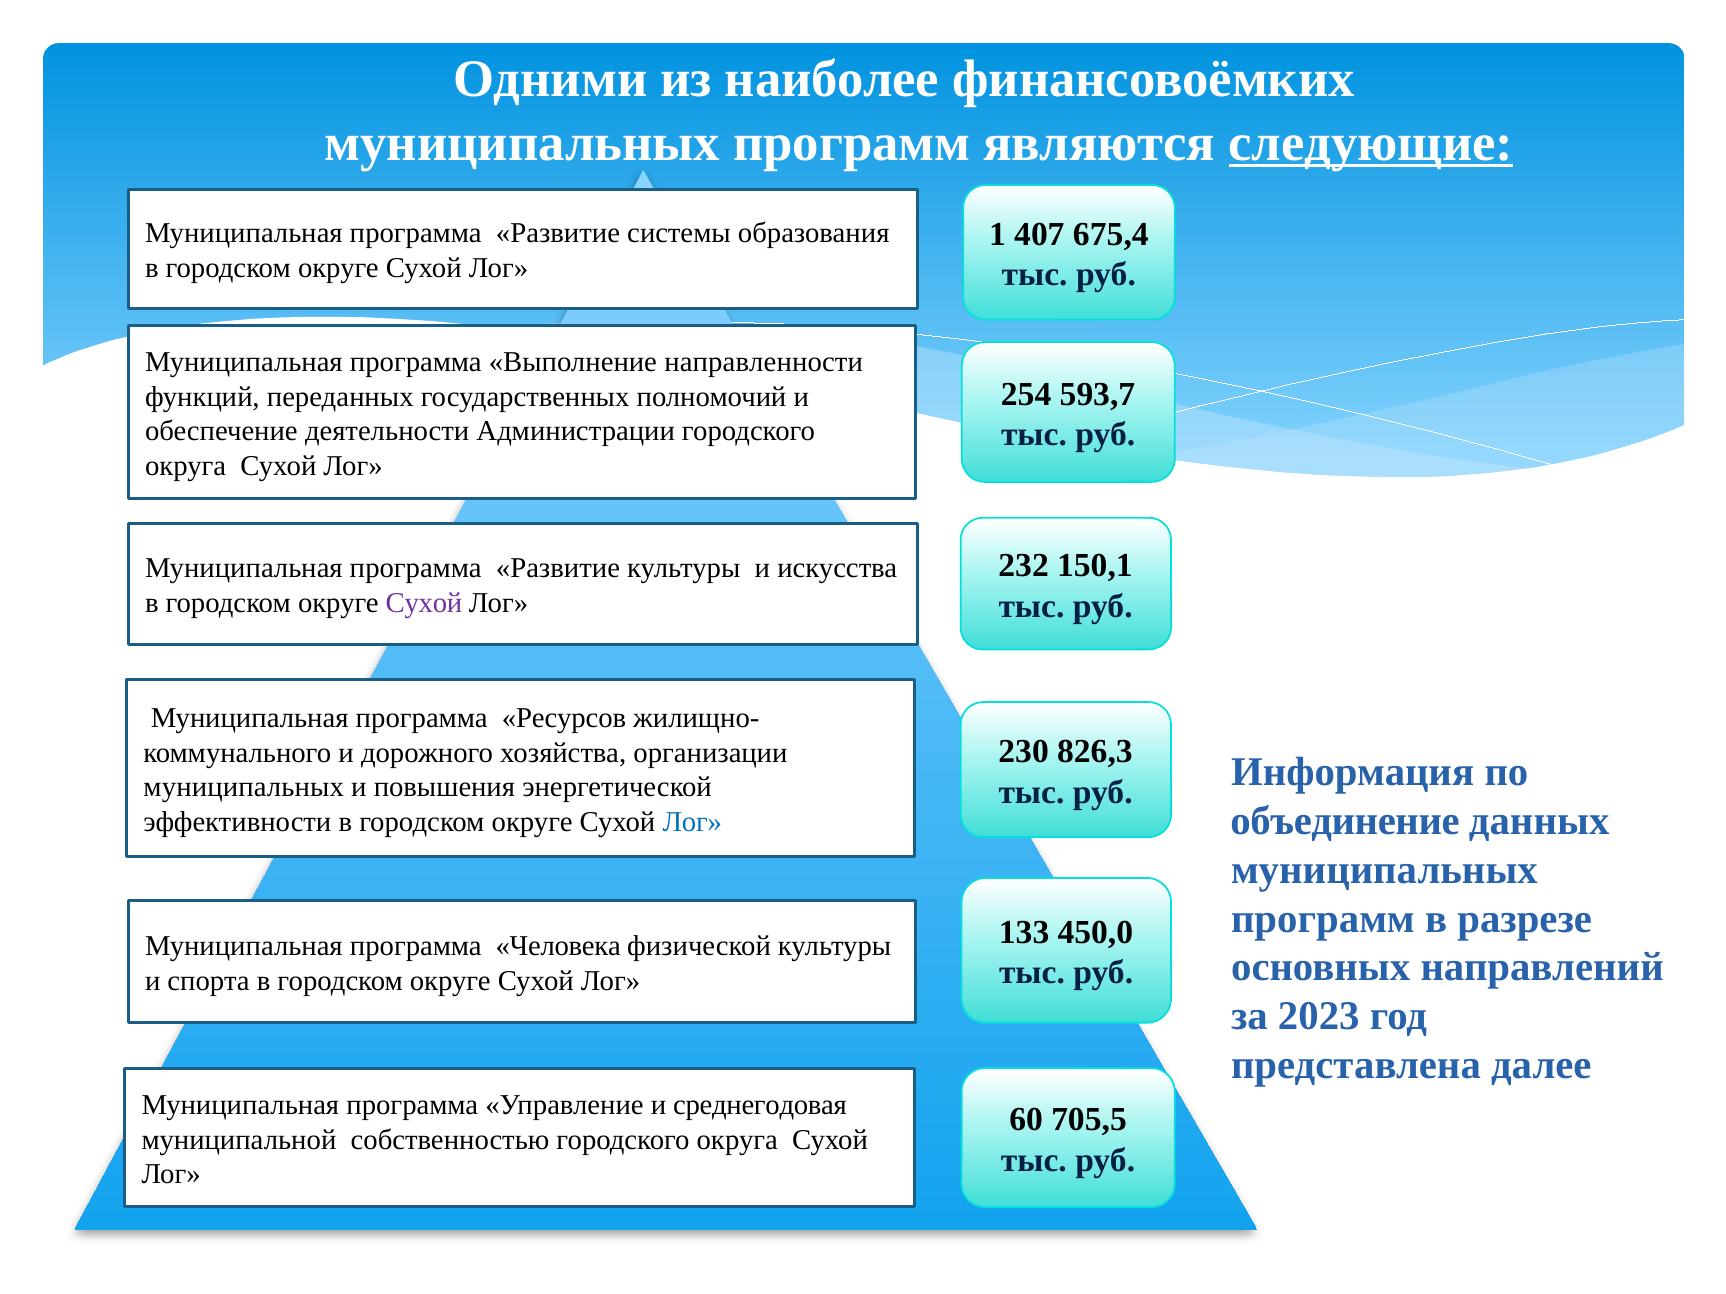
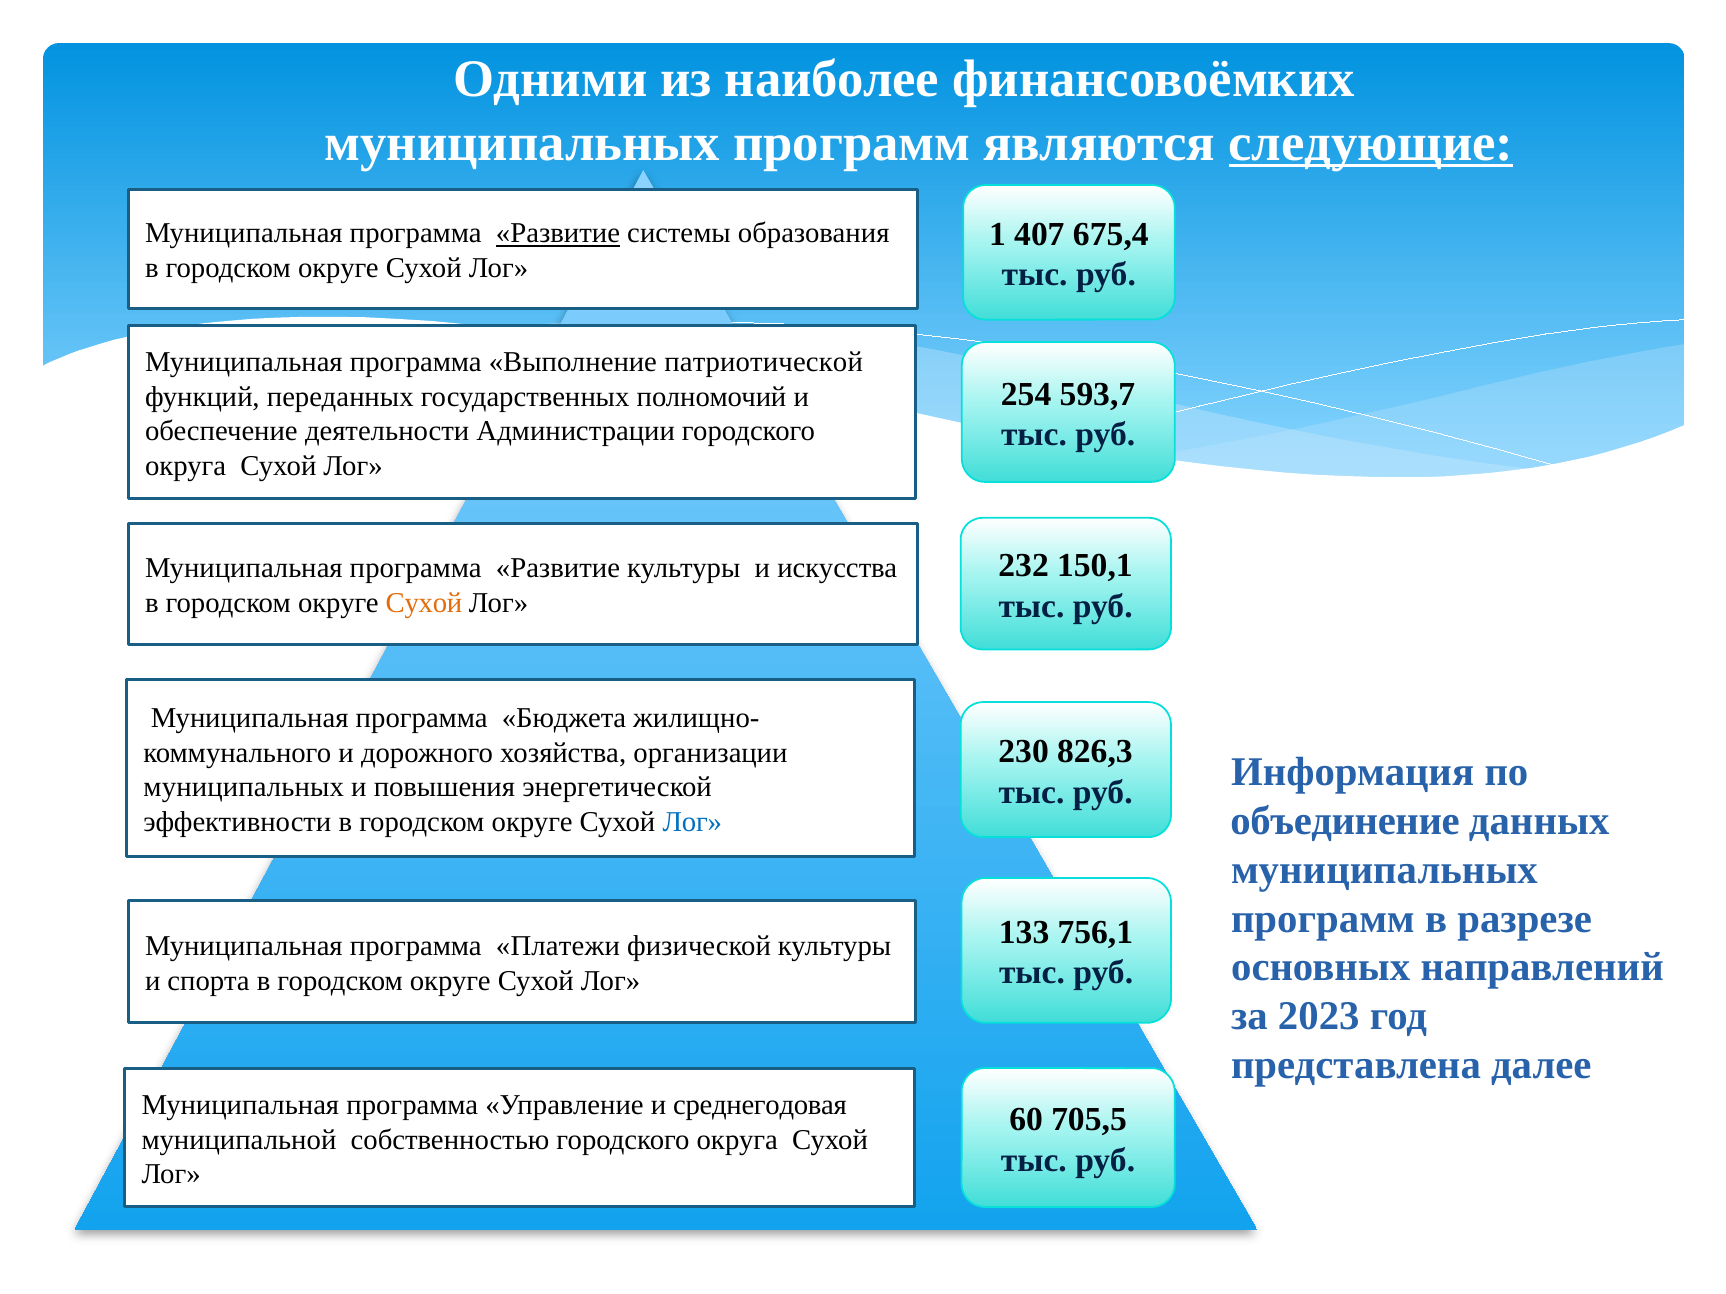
Развитие underline: none -> present (558, 234)
направленности: направленности -> патриотической (764, 362)
Сухой colour: purple -> orange (424, 603)
Ресурсов: Ресурсов -> Бюджета (564, 719)
450,0: 450,0 -> 756,1 (1095, 933)
Человека: Человека -> Платежи (558, 947)
